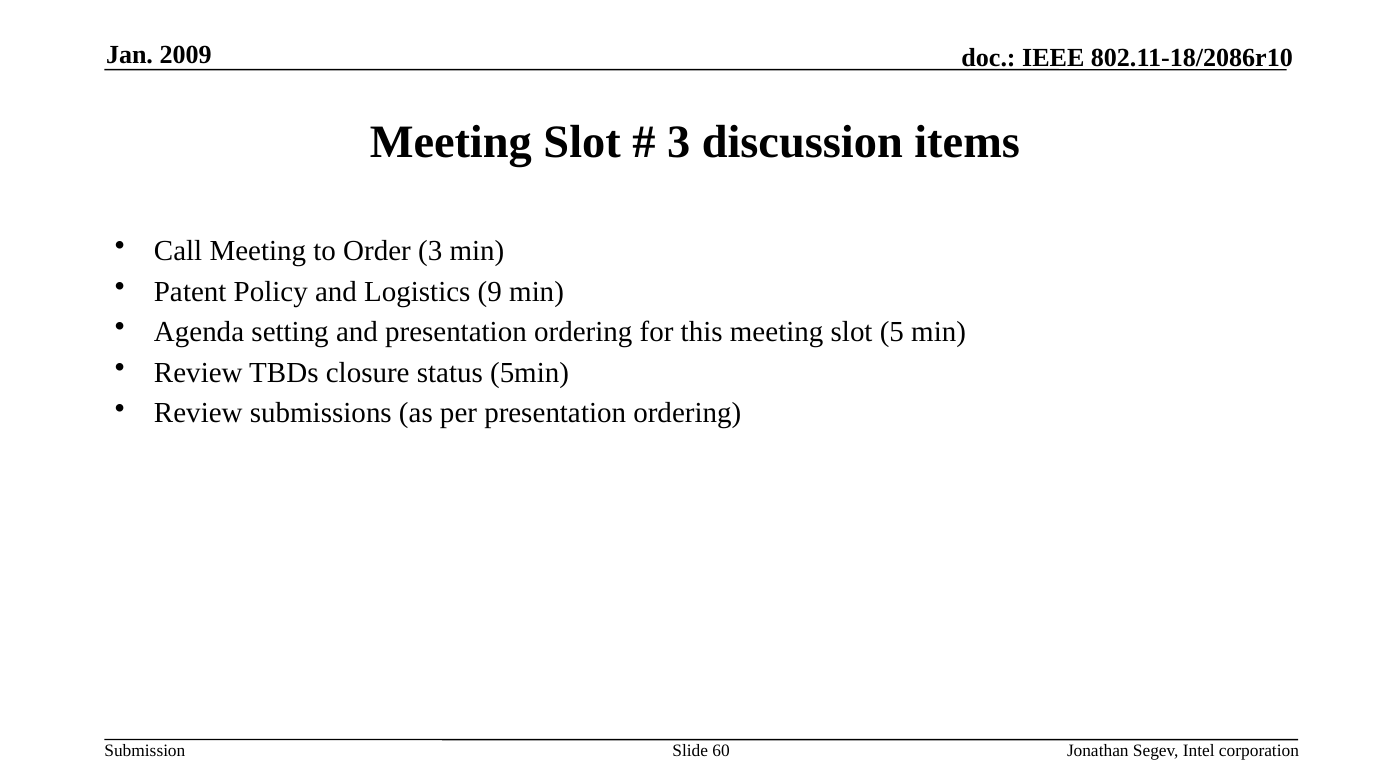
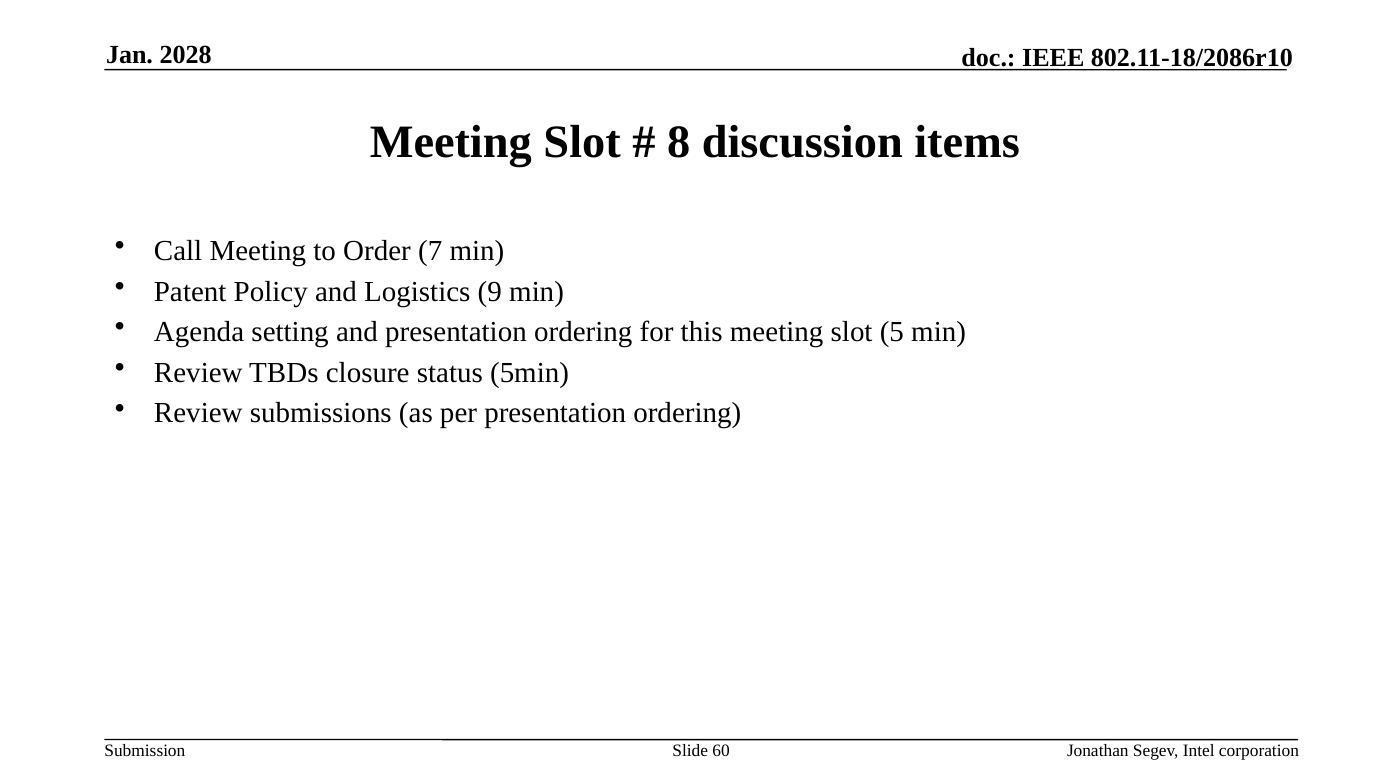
2009: 2009 -> 2028 (186, 55)
3: 3 -> 8 (679, 142)
Order 3: 3 -> 7 (430, 251)
